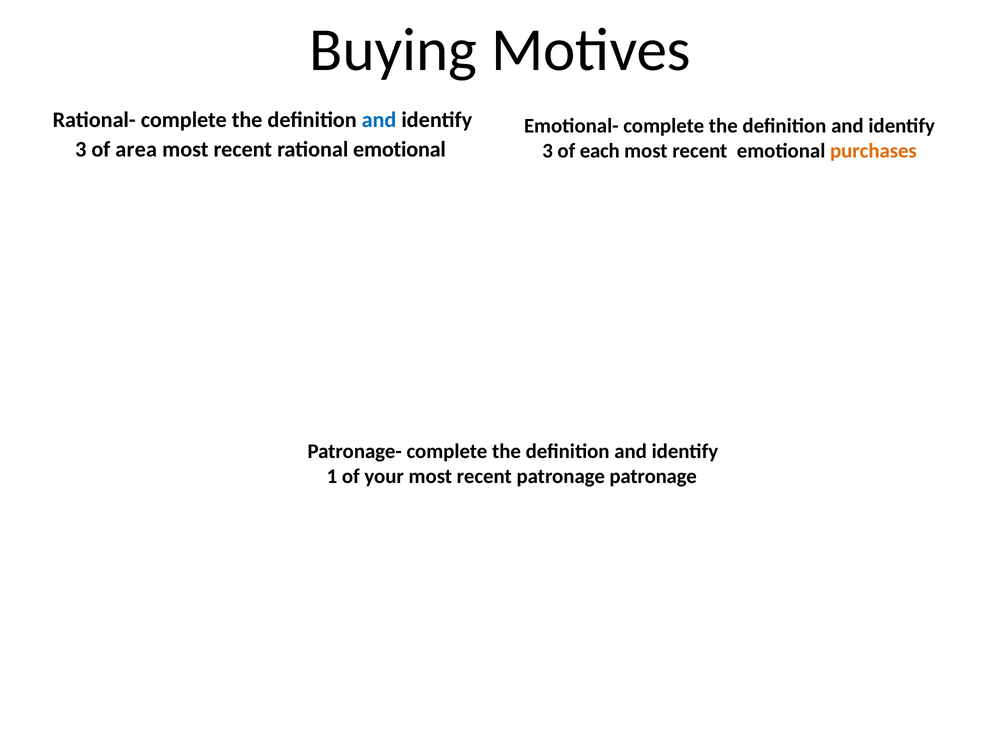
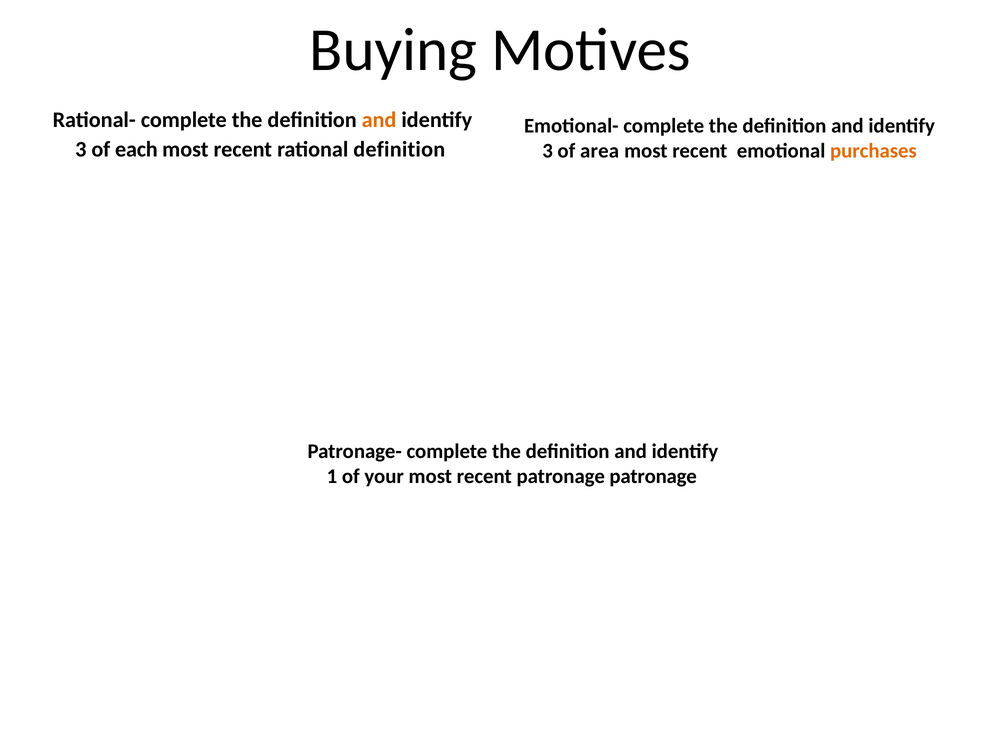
and colour: blue -> orange (379, 120)
area: area -> each (136, 149)
rational emotional: emotional -> definition (399, 149)
each: each -> area (600, 151)
